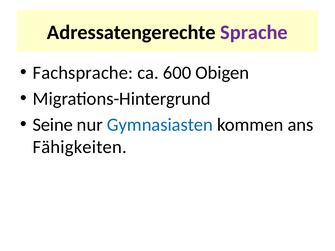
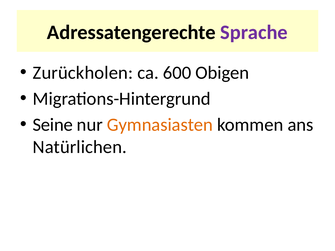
Fachsprache: Fachsprache -> Zurückholen (83, 73)
Gymnasiasten colour: blue -> orange (160, 125)
Fähigkeiten: Fähigkeiten -> Natürlichen (80, 147)
